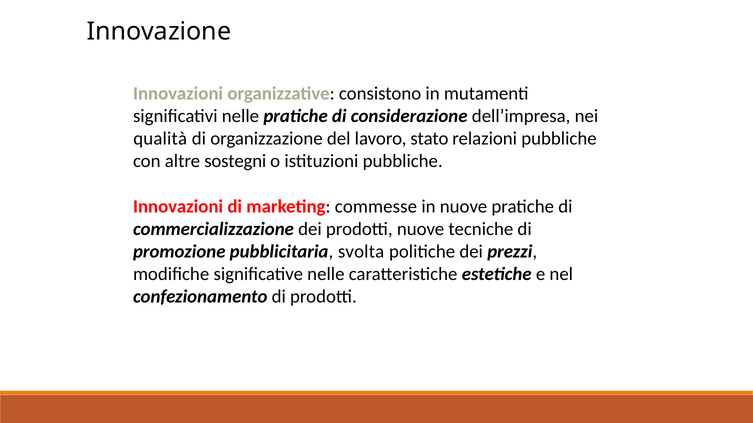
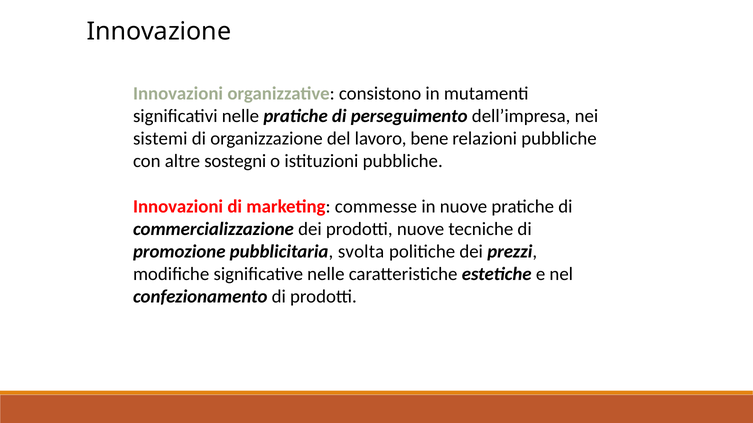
considerazione: considerazione -> perseguimento (409, 116)
qualità: qualità -> sistemi (160, 139)
stato: stato -> bene (429, 139)
